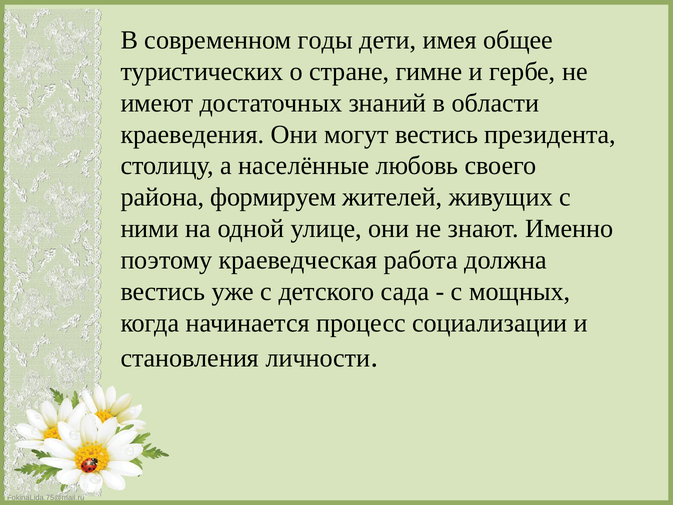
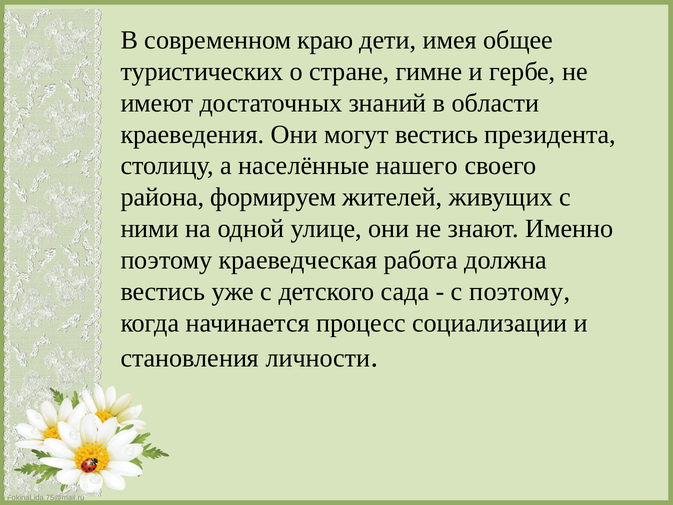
годы: годы -> краю (325, 40)
любовь: любовь -> нашего (417, 166)
с мощных: мощных -> поэтому (520, 291)
